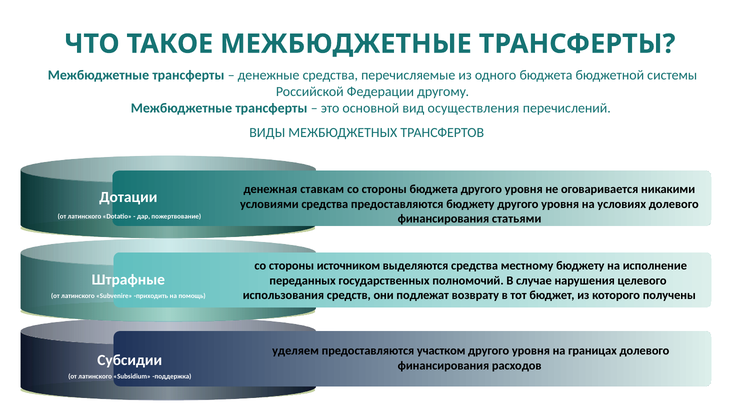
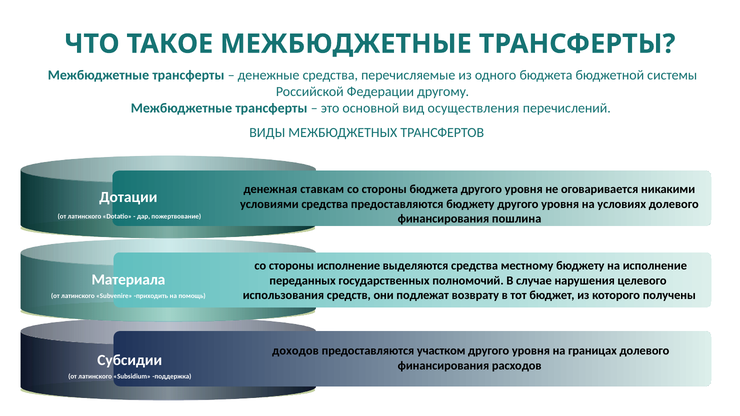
статьями: статьями -> пошлина (517, 219)
стороны источником: источником -> исполнение (348, 266)
Штрафные: Штрафные -> Материала (128, 280)
уделяем: уделяем -> доходов (295, 351)
